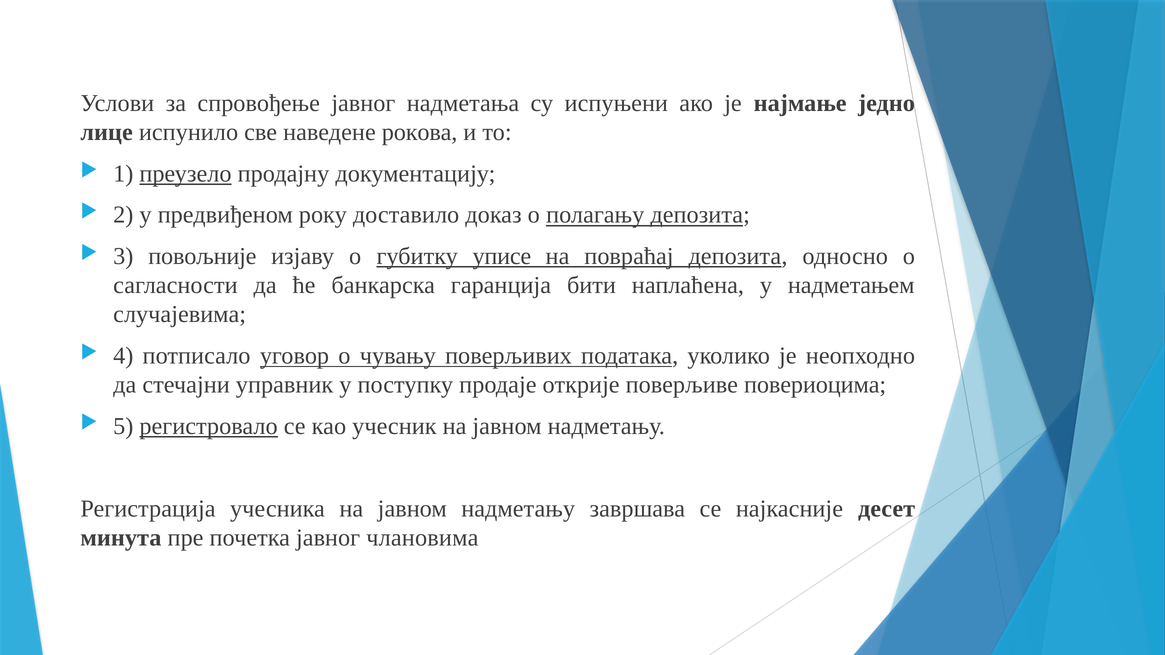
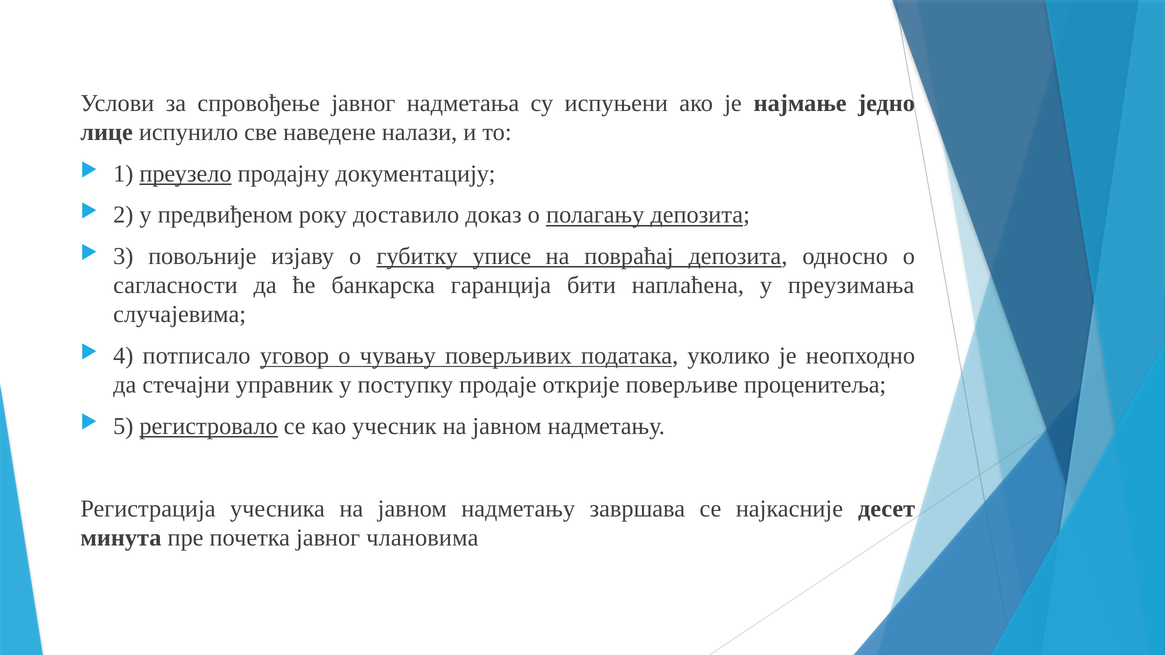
рокова: рокова -> налази (420, 133)
надметањем: надметањем -> преузимања (851, 285)
повериоцима: повериоцима -> проценитеља (815, 385)
